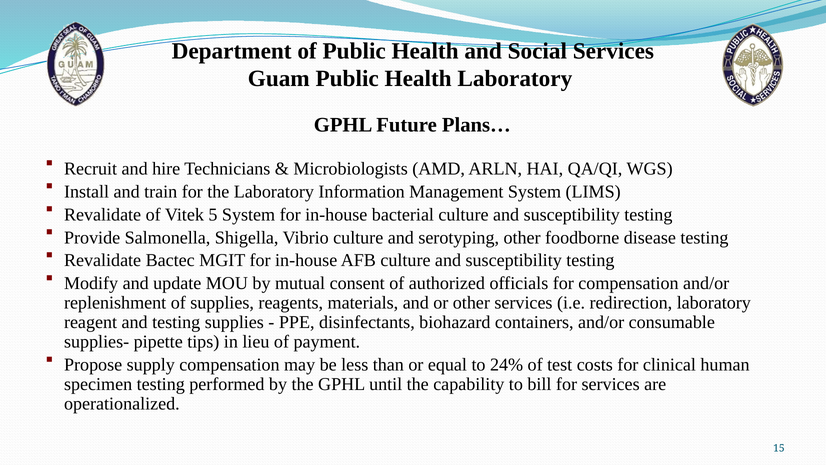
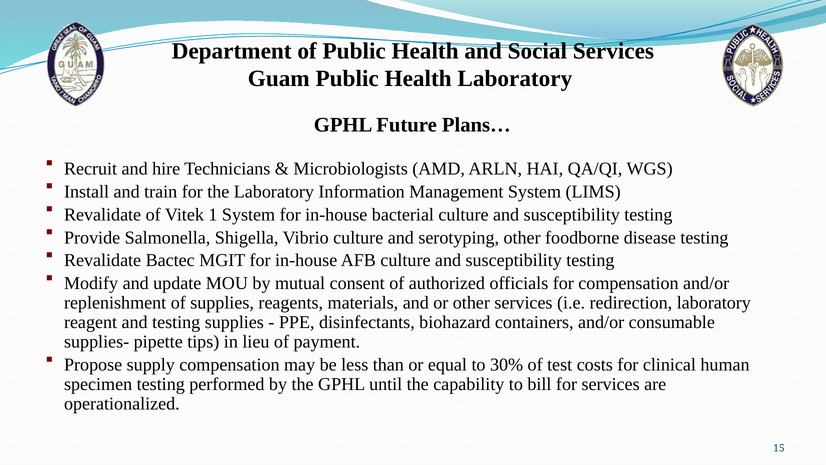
5: 5 -> 1 (213, 214)
24%: 24% -> 30% (507, 365)
